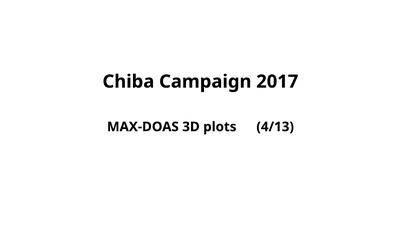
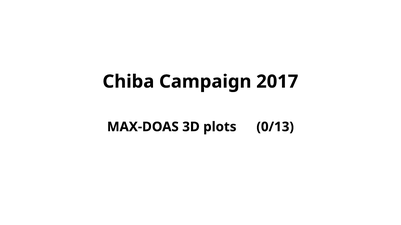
4/13: 4/13 -> 0/13 (275, 127)
